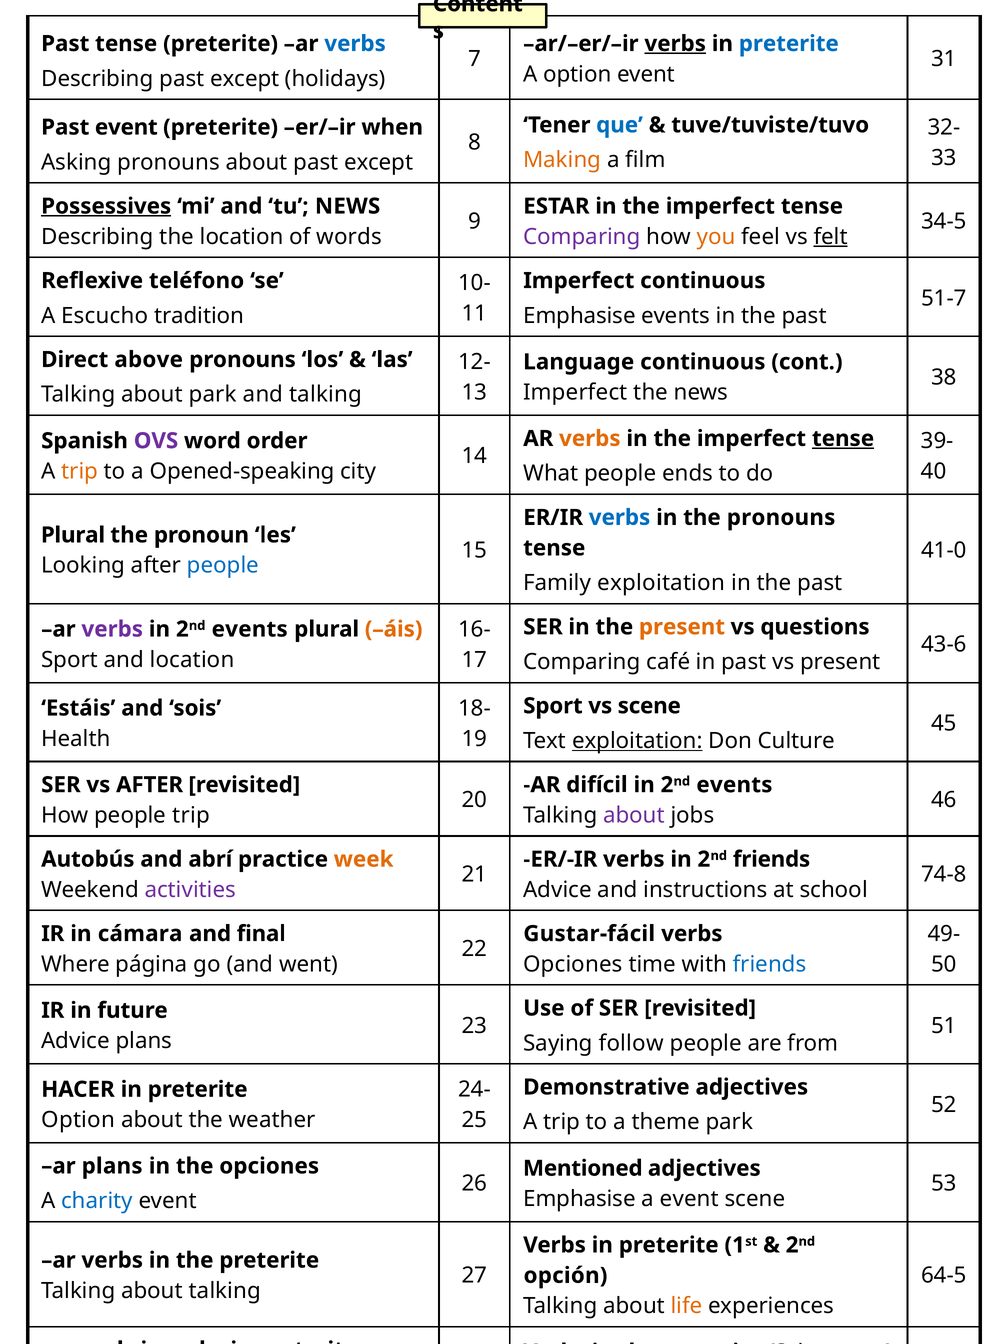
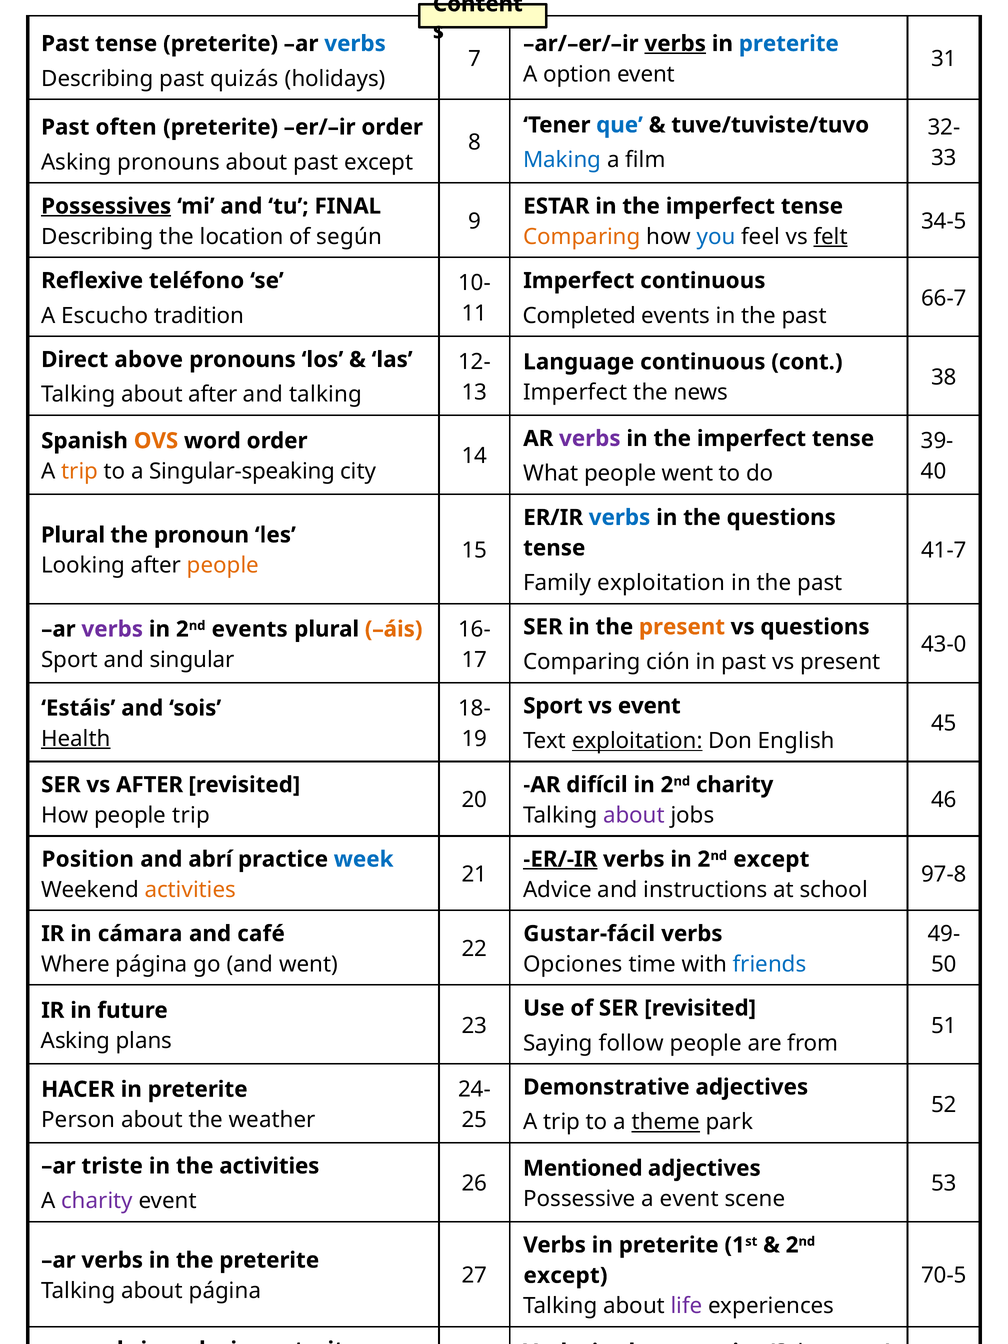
Describing past except: except -> quizás (245, 79)
Past event: event -> often (126, 127)
er/–ir when: when -> order (392, 127)
Making colour: orange -> blue (562, 160)
tu NEWS: NEWS -> FINAL (348, 206)
words: words -> según (349, 237)
Comparing colour: purple -> orange (582, 237)
you colour: orange -> blue (716, 237)
51-7: 51-7 -> 66-7 (944, 298)
Emphasise: Emphasise -> Completed (580, 316)
about park: park -> after (213, 395)
verbs colour: orange -> purple (590, 439)
tense underline: present -> none (843, 439)
OVS colour: purple -> orange (156, 441)
Opened-speaking: Opened-speaking -> Singular-speaking (242, 471)
people ends: ends -> went (688, 474)
the pronouns: pronouns -> questions (781, 518)
41-0: 41-0 -> 41-7 (944, 550)
people colour: blue -> orange (223, 566)
43-6: 43-6 -> 43-0 (944, 644)
and location: location -> singular (192, 660)
café: café -> ción (668, 662)
vs scene: scene -> event (649, 706)
Health underline: none -> present (76, 739)
Culture: Culture -> English (796, 741)
events: events -> charity (735, 785)
Autobús: Autobús -> Position (88, 859)
week colour: orange -> blue (364, 859)
ER/-IR underline: none -> present (560, 859)
in 2nd friends: friends -> except (771, 859)
74-8: 74-8 -> 97-8 (944, 875)
activities colour: purple -> orange (190, 890)
final: final -> café (261, 934)
Advice: Advice -> Asking (76, 1041)
Option: Option -> Person (78, 1120)
theme underline: none -> present (666, 1122)
ar plans: plans -> triste (112, 1166)
the opciones: opciones -> activities (269, 1166)
Emphasise: Emphasise -> Possessive (579, 1199)
charity colour: blue -> purple (97, 1201)
64-5: 64-5 -> 70-5 (944, 1275)
opción: opción -> except (565, 1275)
about talking: talking -> página (225, 1291)
life colour: orange -> purple (687, 1306)
